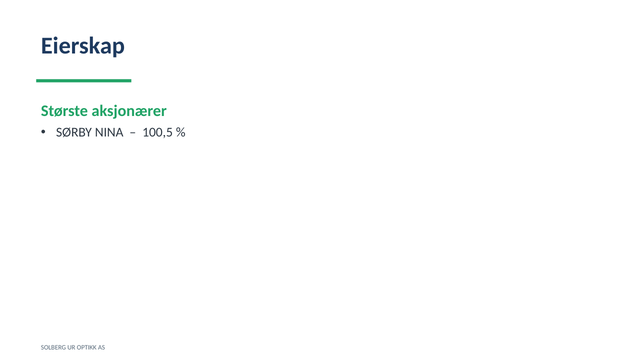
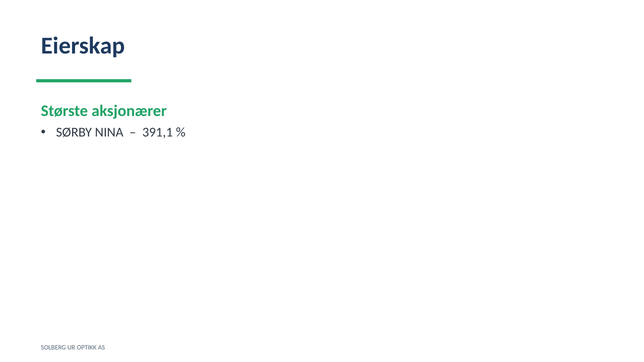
100,5: 100,5 -> 391,1 (158, 132)
